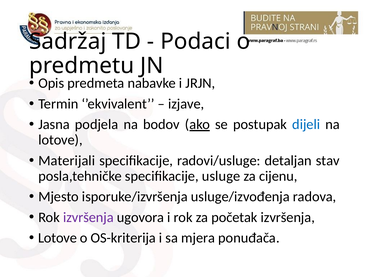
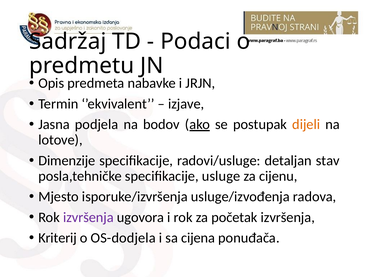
dijeli colour: blue -> orange (306, 124)
Materijali: Materijali -> Dimenzije (67, 160)
Lotove: Lotove -> Kriterij (58, 238)
OS-kriterija: OS-kriterija -> OS-dodjela (123, 238)
mjera: mjera -> cijena (198, 238)
